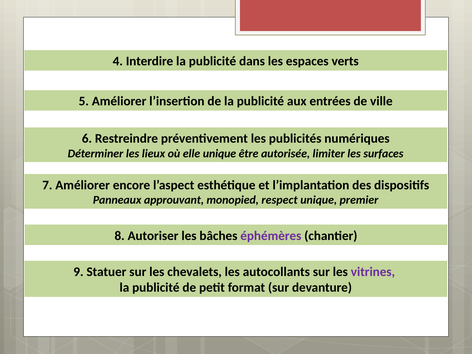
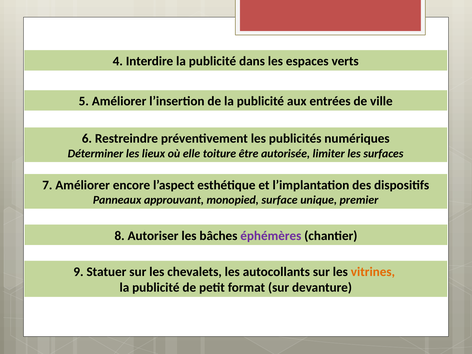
elle unique: unique -> toiture (219, 153)
respect: respect -> surface (280, 200)
vitrines colour: purple -> orange (373, 272)
